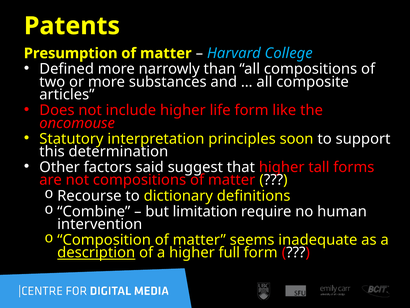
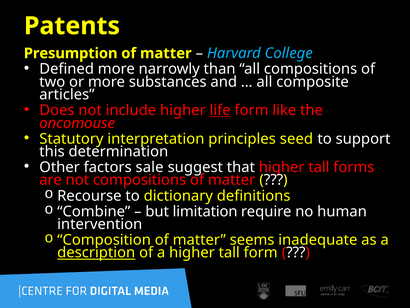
life underline: none -> present (220, 110)
soon: soon -> seed (296, 139)
said: said -> sale (150, 167)
a higher full: full -> tall (229, 252)
